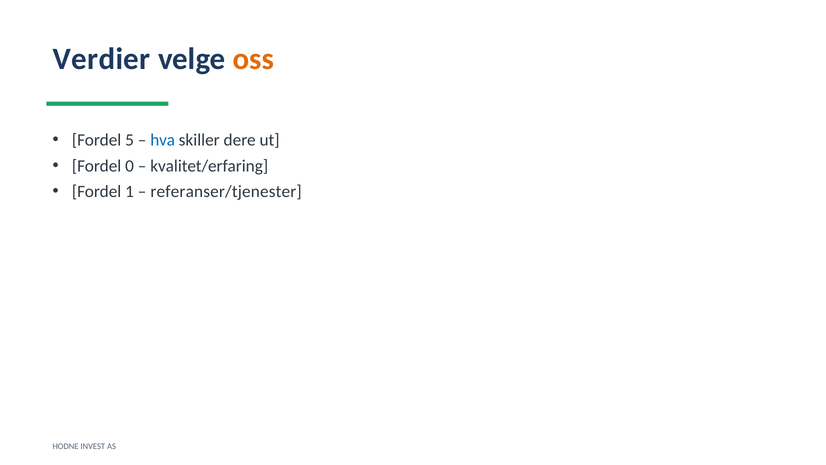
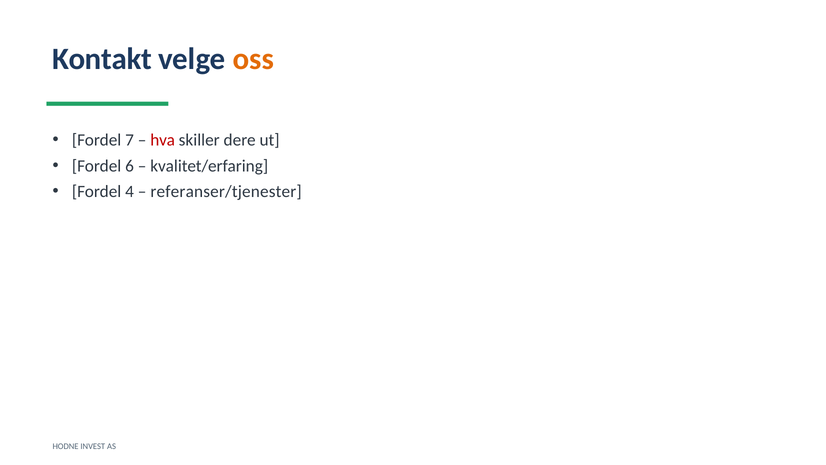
Verdier: Verdier -> Kontakt (102, 59)
5: 5 -> 7 (130, 140)
hva colour: blue -> red (163, 140)
0: 0 -> 6 (130, 166)
1: 1 -> 4 (130, 192)
